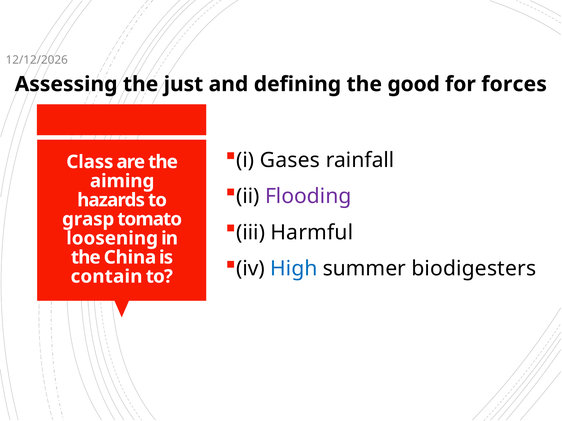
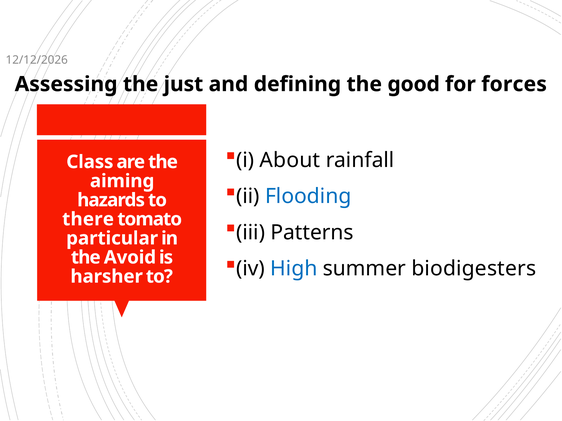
Gases: Gases -> About (290, 160)
Flooding colour: purple -> blue (308, 197)
grasp: grasp -> there (88, 219)
Harmful: Harmful -> Patterns (312, 233)
loosening: loosening -> particular (112, 239)
China: China -> Avoid (130, 258)
contain: contain -> harsher (107, 277)
